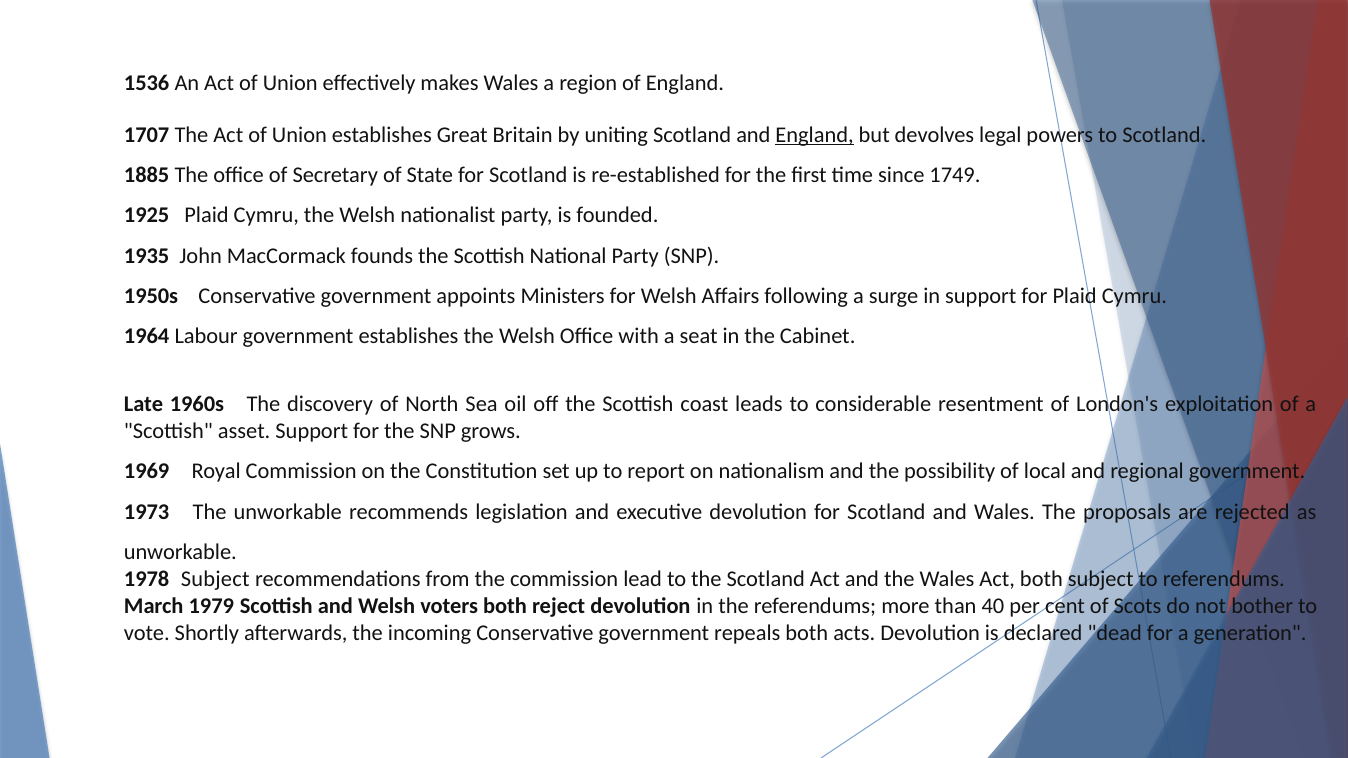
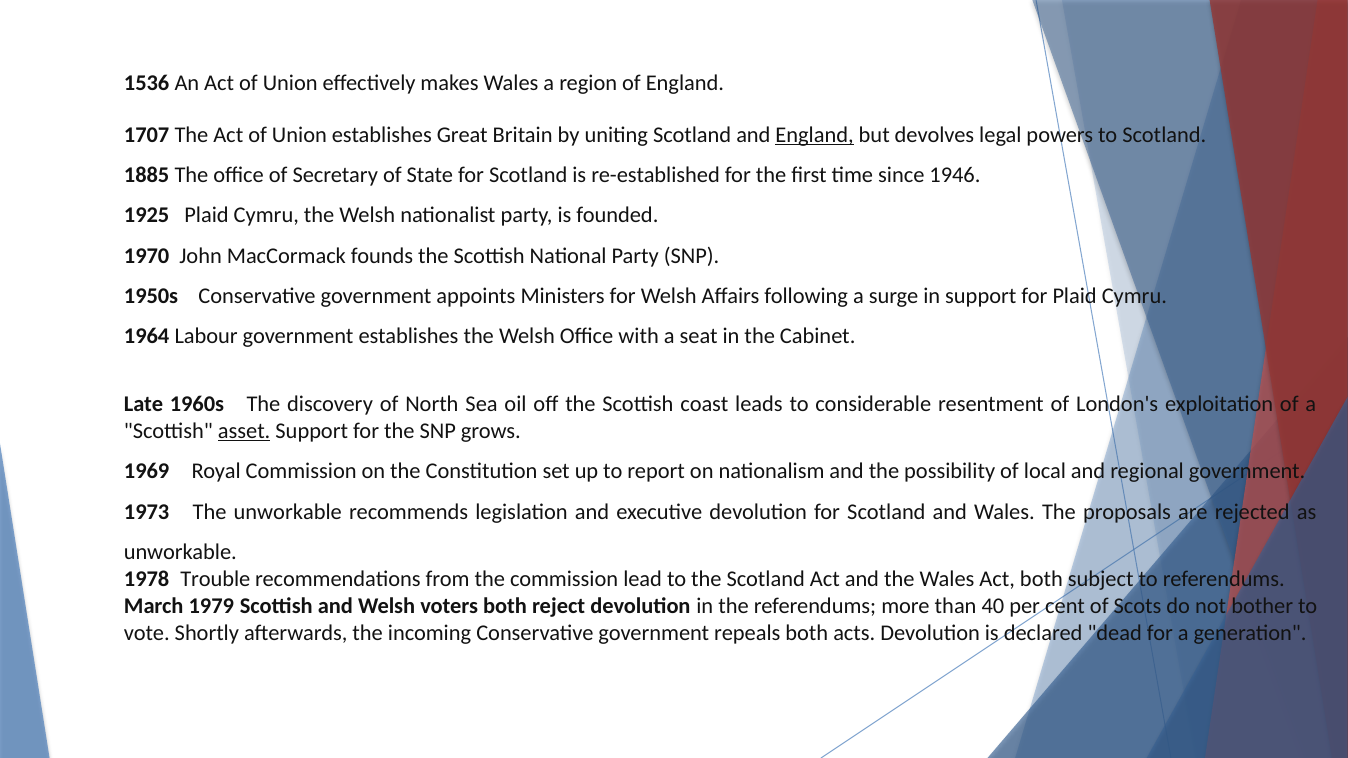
1749: 1749 -> 1946 (955, 175)
1935: 1935 -> 1970 (147, 256)
asset underline: none -> present (244, 431)
1978 Subject: Subject -> Trouble (215, 579)
